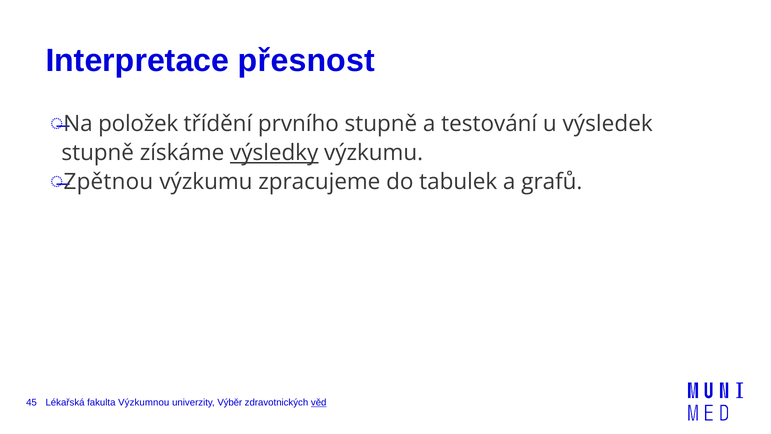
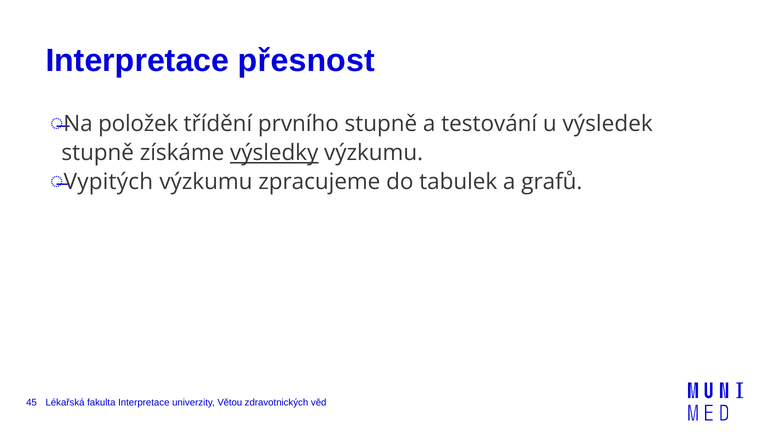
Zpětnou: Zpětnou -> Vypitých (108, 182)
fakulta Výzkumnou: Výzkumnou -> Interpretace (144, 402)
Výběr: Výběr -> Větou (230, 402)
věd underline: present -> none (319, 402)
